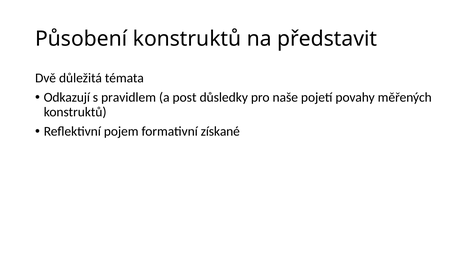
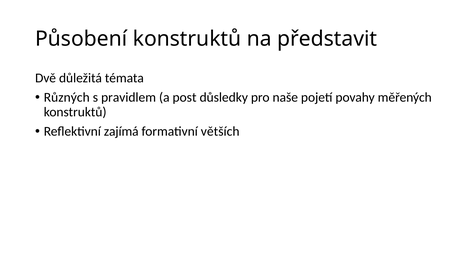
Odkazují: Odkazují -> Různých (67, 97)
pojem: pojem -> zajímá (121, 131)
získané: získané -> větších (220, 131)
